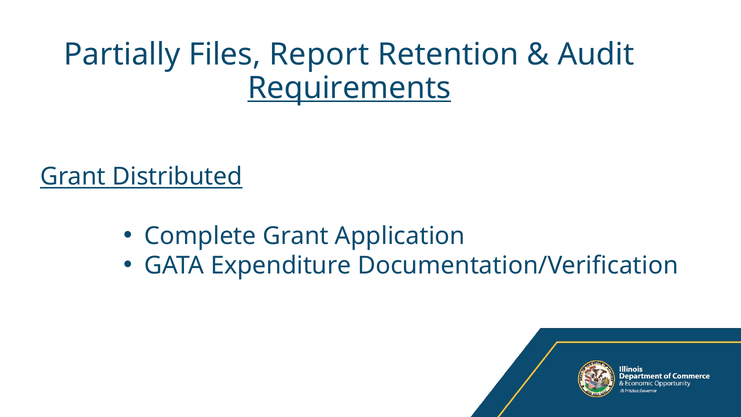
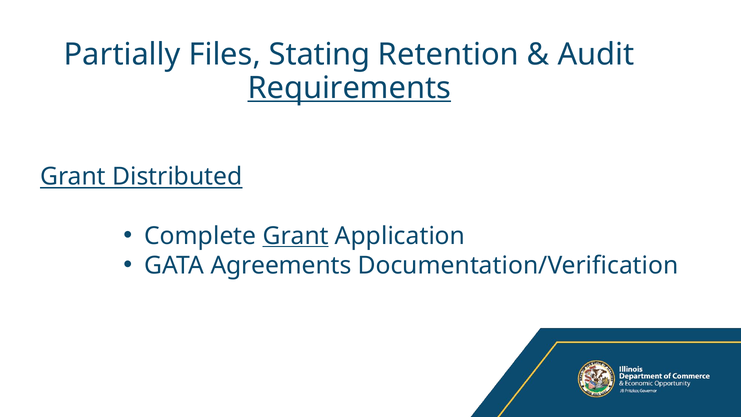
Report: Report -> Stating (320, 55)
Grant underline: none -> present (296, 236)
Expenditure: Expenditure -> Agreements (281, 265)
